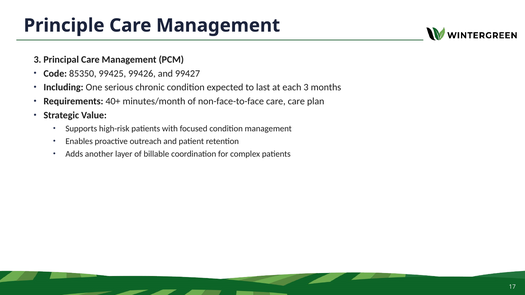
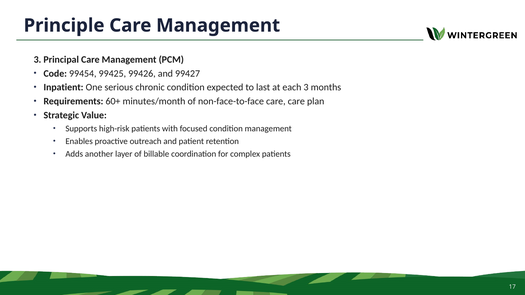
85350: 85350 -> 99454 (83, 74)
Including: Including -> Inpatient (63, 87)
40+: 40+ -> 60+ (113, 101)
